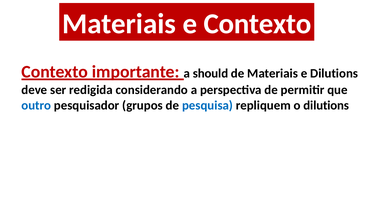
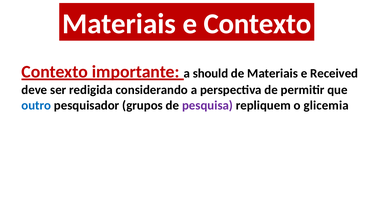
e Dilutions: Dilutions -> Received (334, 73)
pesquisa colour: blue -> purple (207, 105)
o dilutions: dilutions -> glicemia (326, 105)
